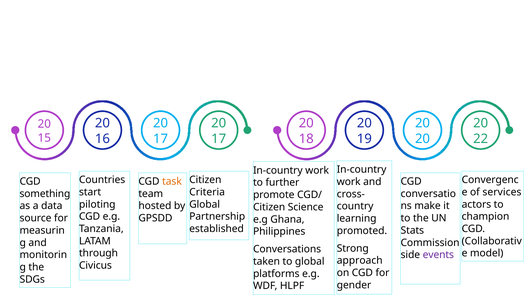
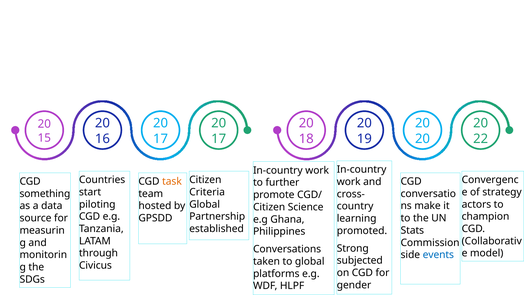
services: services -> strategy (502, 192)
events colour: purple -> blue (438, 255)
approach: approach -> subjected (360, 260)
